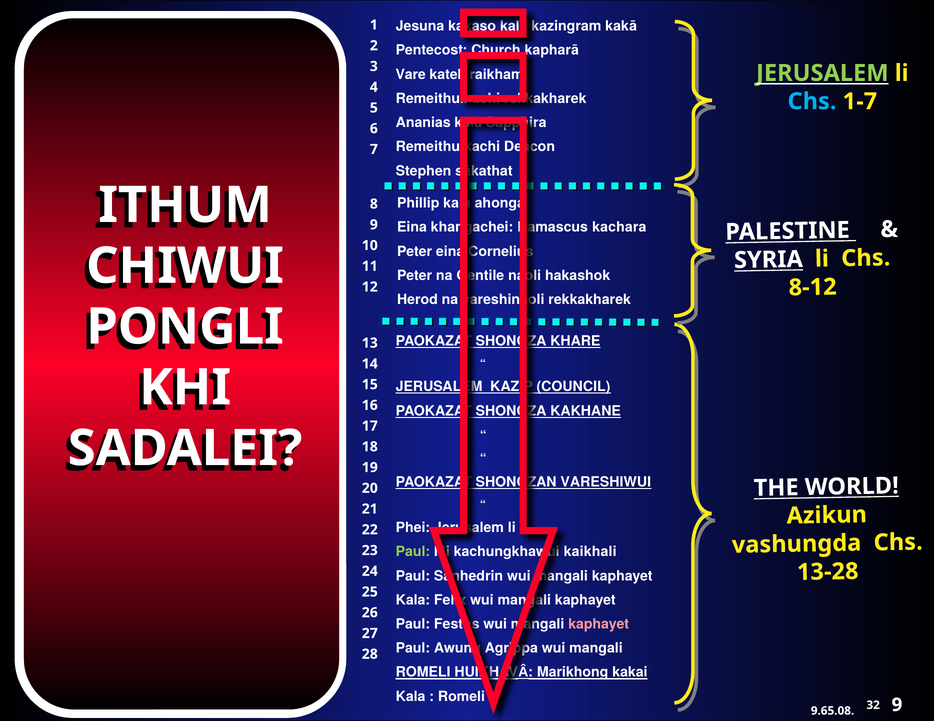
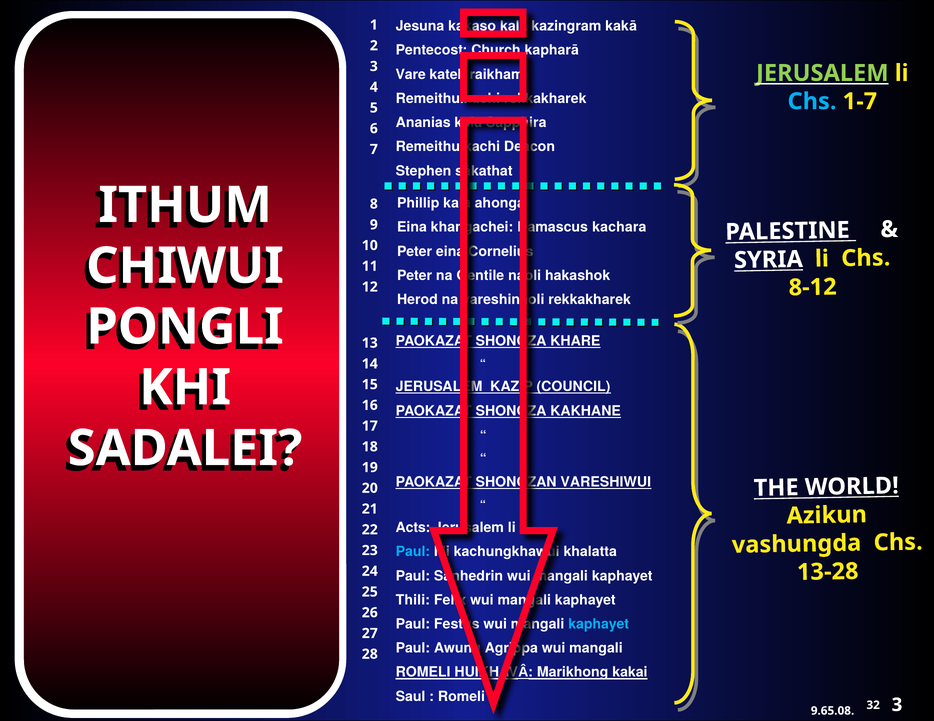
Phei: Phei -> Acts (413, 528)
Paul colour: light green -> light blue (413, 552)
kaikhali: kaikhali -> khalatta (590, 552)
Kala: Kala -> Thili (413, 601)
kaphayet colour: pink -> light blue (599, 625)
Kala: Kala -> Saul (411, 697)
32 9: 9 -> 3 (897, 706)
